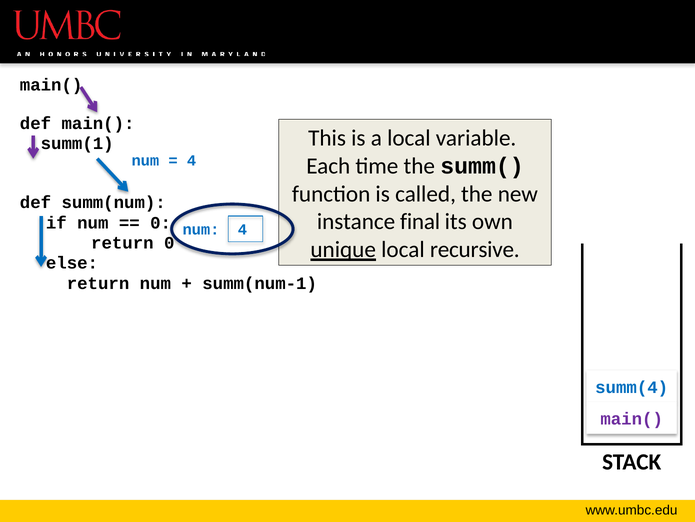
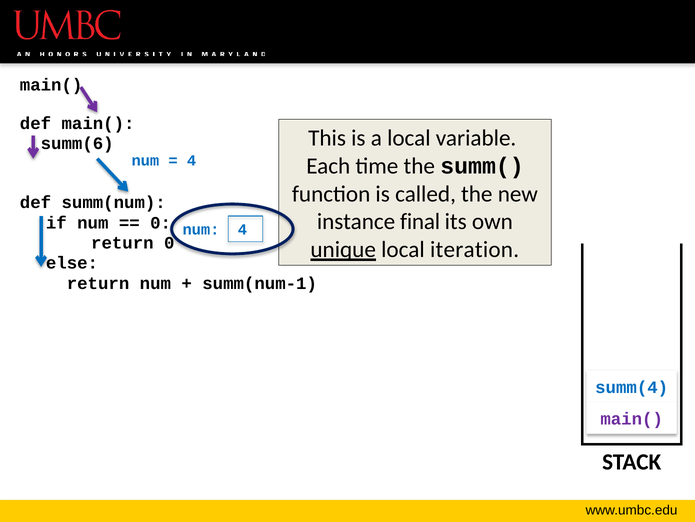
summ(1: summ(1 -> summ(6 (77, 143)
recursive: recursive -> iteration (475, 249)
